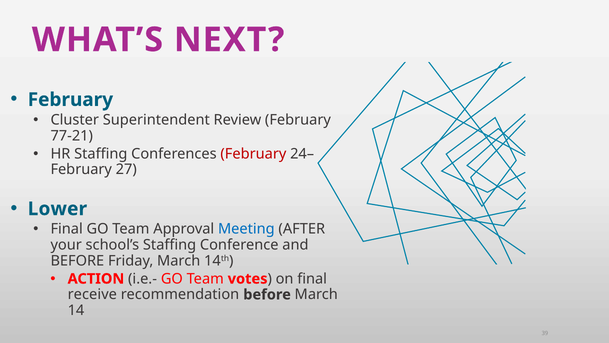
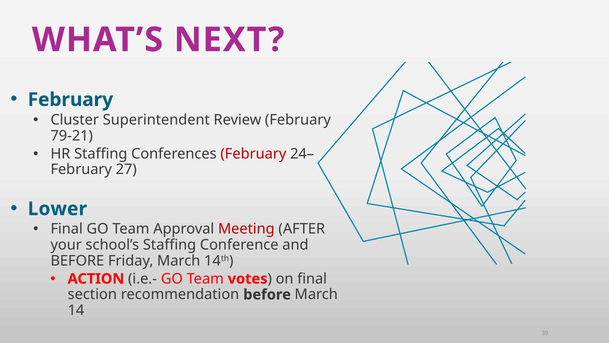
77-21: 77-21 -> 79-21 (72, 136)
Meeting colour: blue -> red (246, 229)
receive: receive -> section (92, 294)
